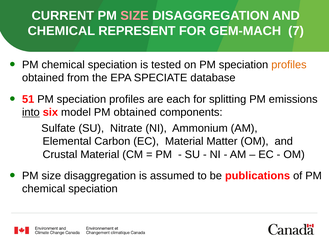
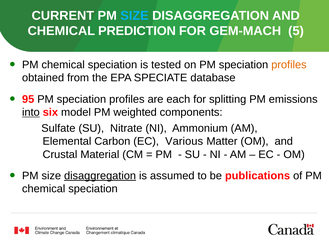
SIZE colour: pink -> light blue (135, 16)
REPRESENT: REPRESENT -> PREDICTION (137, 31)
7: 7 -> 5 (296, 31)
51: 51 -> 95 (28, 100)
PM obtained: obtained -> weighted (135, 113)
EC Material: Material -> Various (184, 142)
disaggregation underline: none -> present (100, 176)
